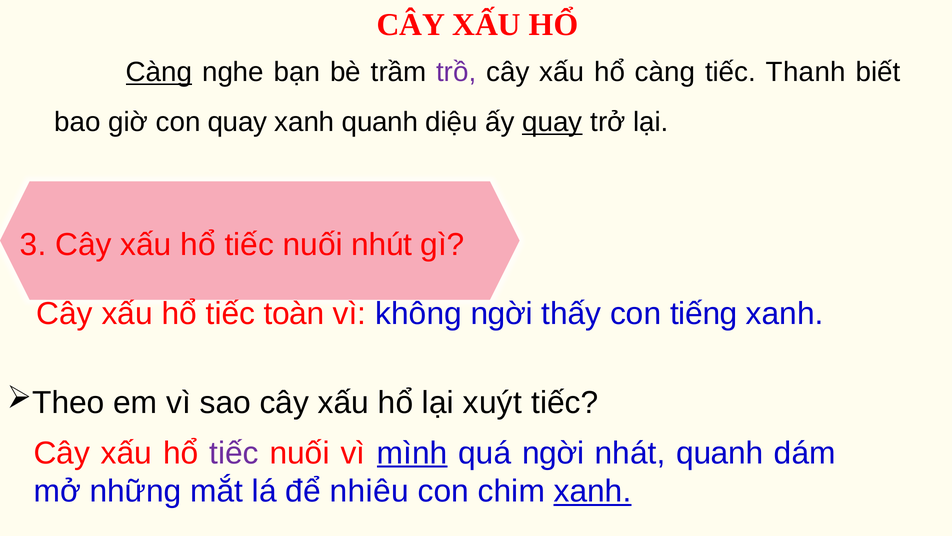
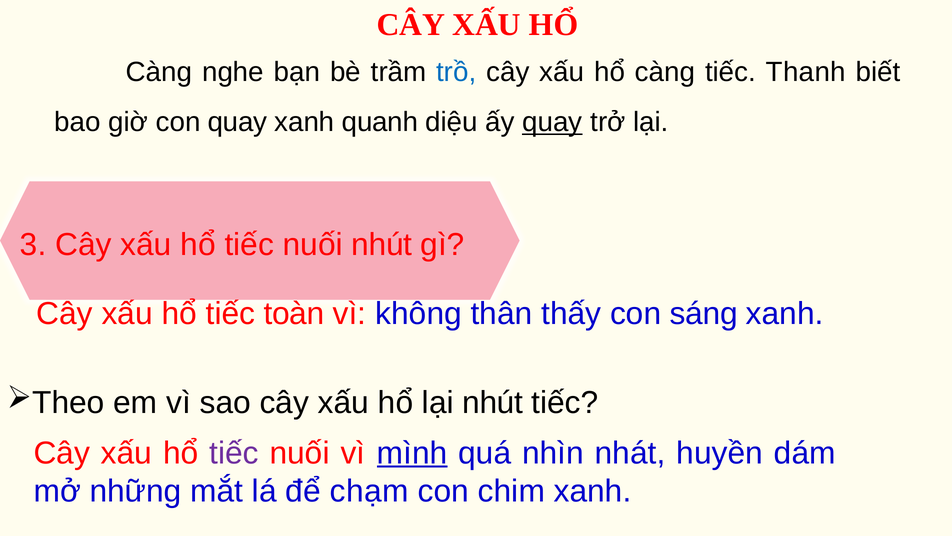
Càng underline: present -> none (159, 72)
trồ colour: purple -> blue (456, 72)
không ngời: ngời -> thân (502, 314)
tiếng: tiếng -> sáng (704, 314)
lại xuýt: xuýt -> nhút (493, 402)
quá ngời: ngời -> nhìn (553, 453)
nhát quanh: quanh -> huyền (720, 453)
nhiêu: nhiêu -> chạm (369, 491)
xanh underline: present -> none (593, 491)
